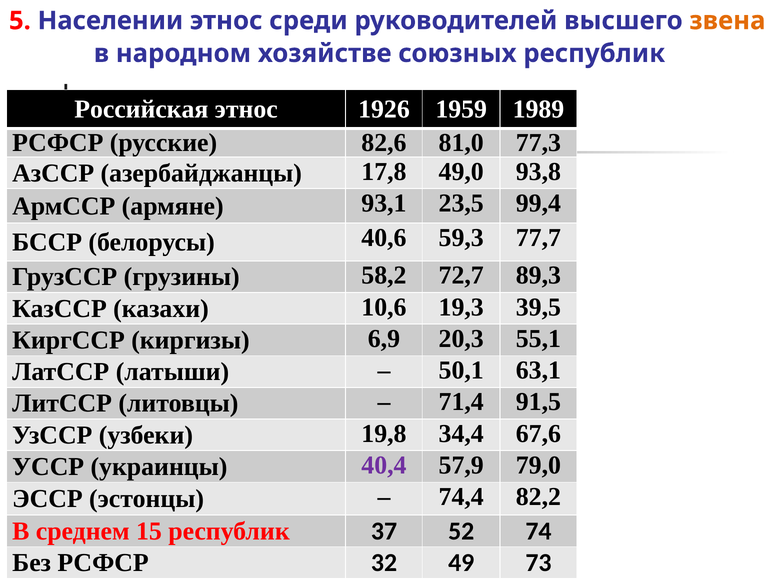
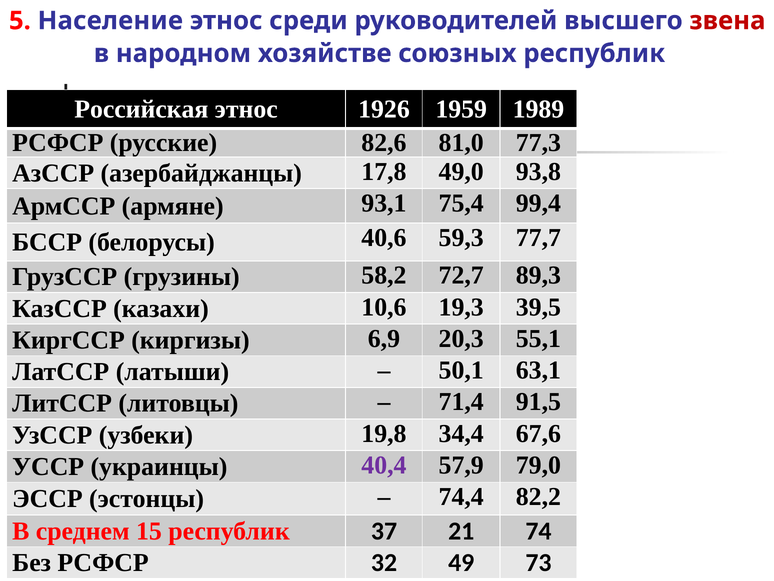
Населении: Населении -> Население (110, 21)
звена colour: orange -> red (727, 21)
23,5: 23,5 -> 75,4 (461, 203)
52: 52 -> 21 (461, 531)
